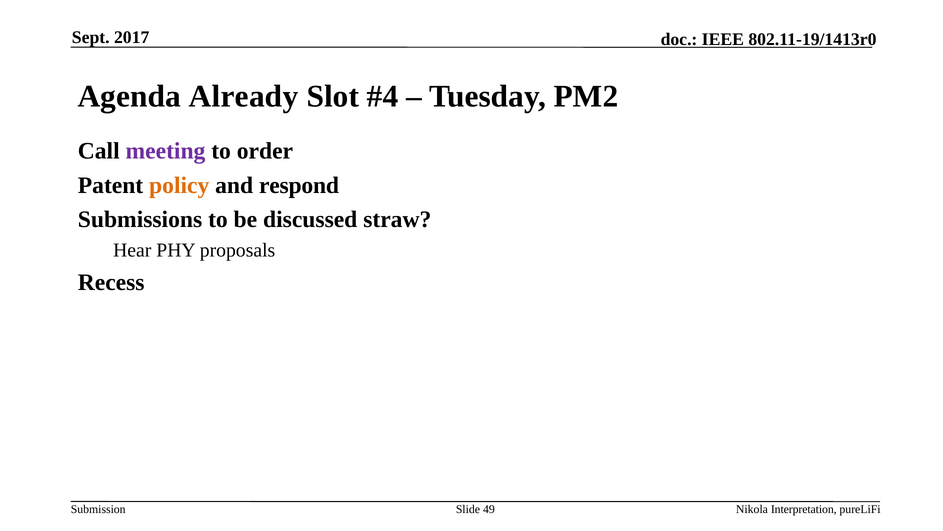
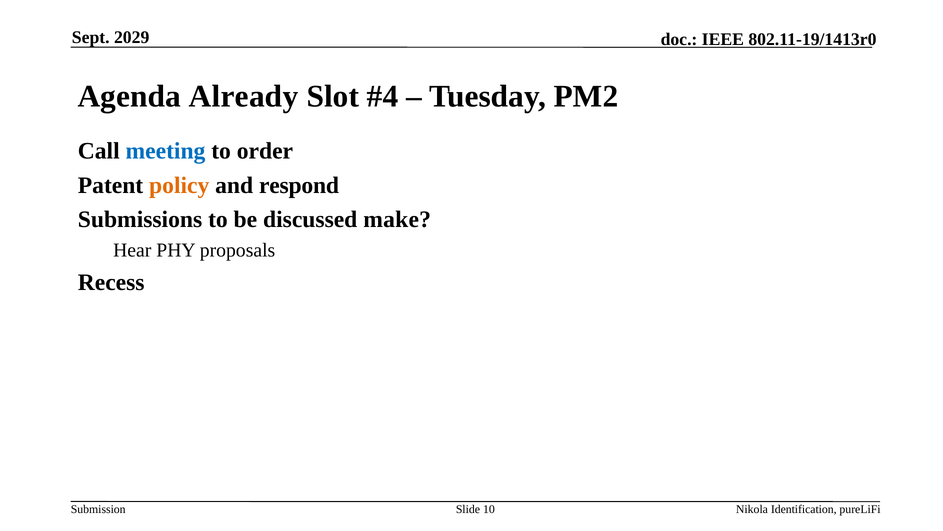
2017: 2017 -> 2029 (132, 37)
meeting colour: purple -> blue (166, 151)
straw: straw -> make (397, 219)
49: 49 -> 10 (489, 509)
Interpretation: Interpretation -> Identification (804, 509)
